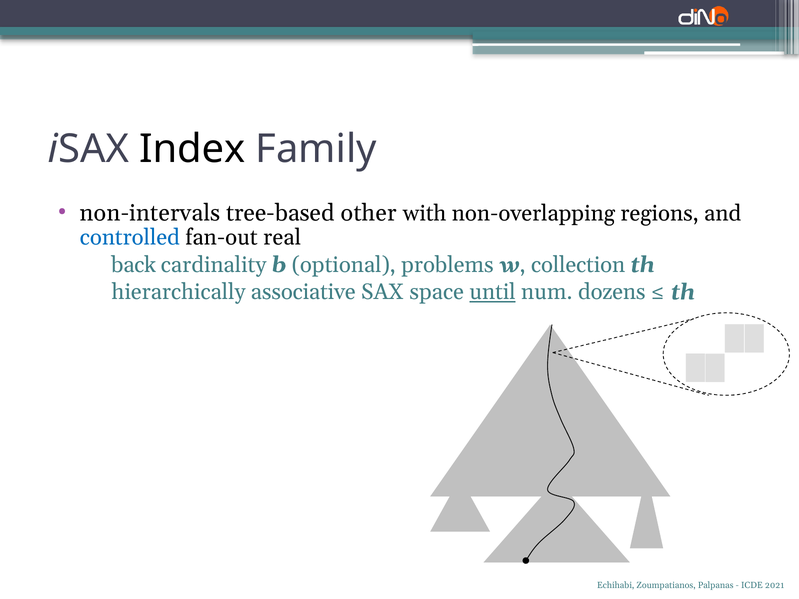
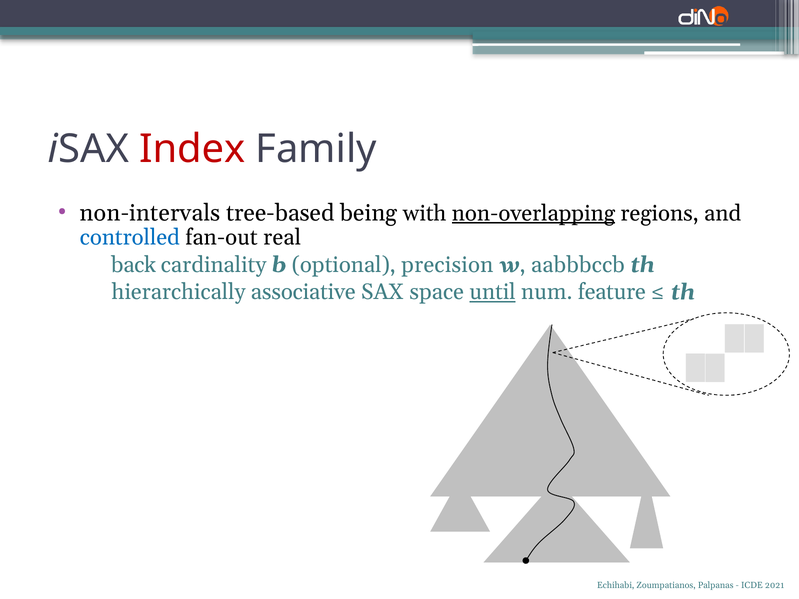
Index colour: black -> red (192, 149)
other: other -> being (369, 213)
non-overlapping underline: none -> present (533, 213)
problems: problems -> precision (447, 265)
collection: collection -> aabbbccb (578, 265)
dozens: dozens -> feature (612, 292)
